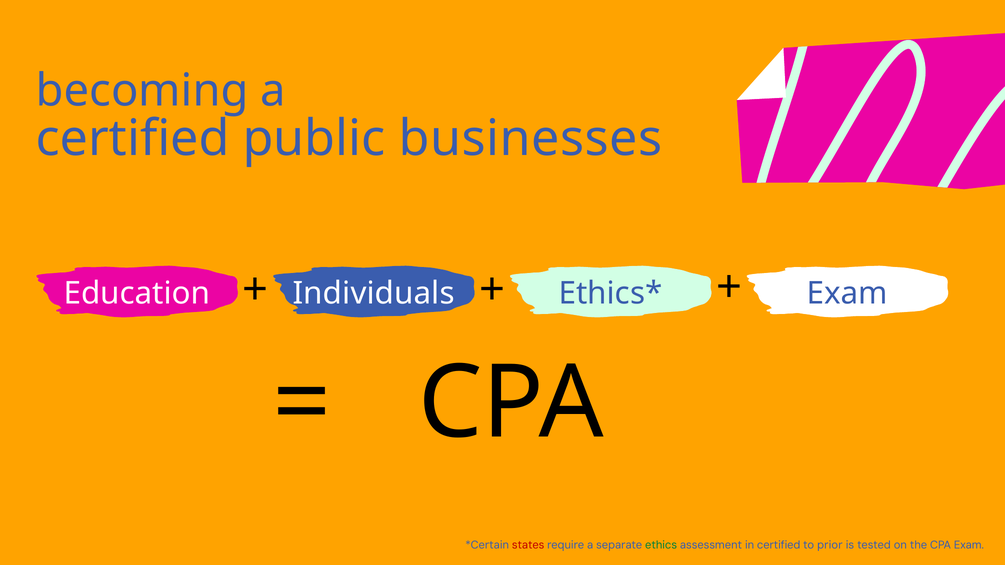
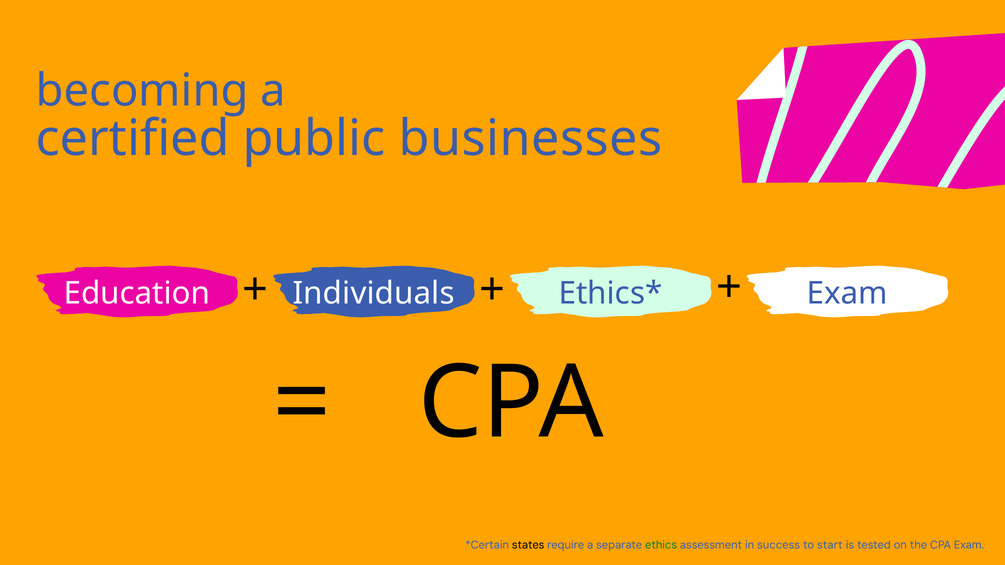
states colour: red -> black (528, 546)
in certified: certified -> success (779, 546)
prior: prior -> start (830, 546)
